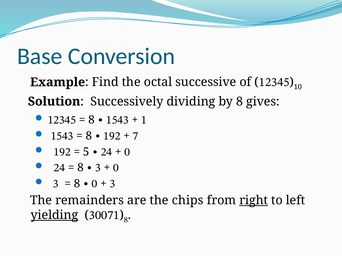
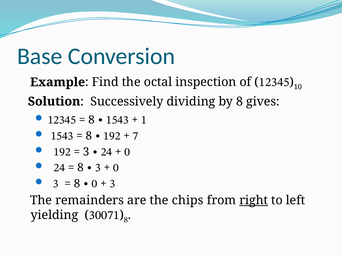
successive: successive -> inspection (206, 82)
5: 5 -> 3 (86, 152)
yielding underline: present -> none (54, 216)
